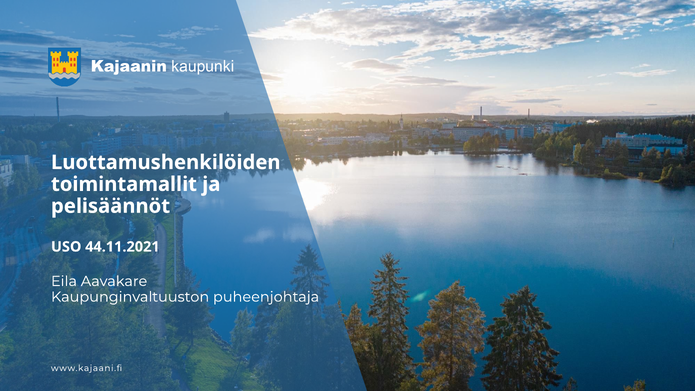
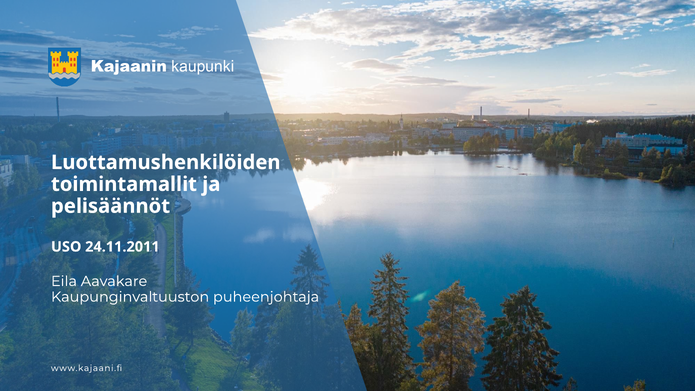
44.11.2021: 44.11.2021 -> 24.11.2011 (122, 247)
